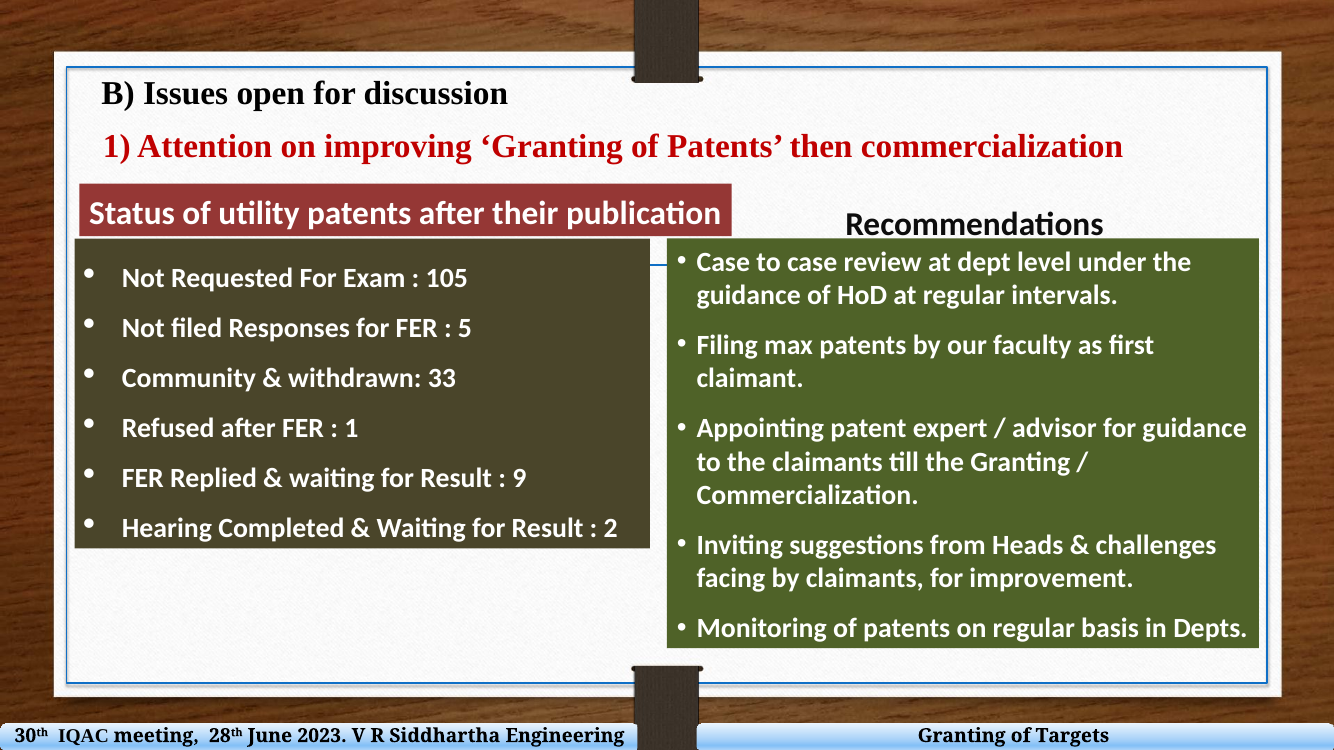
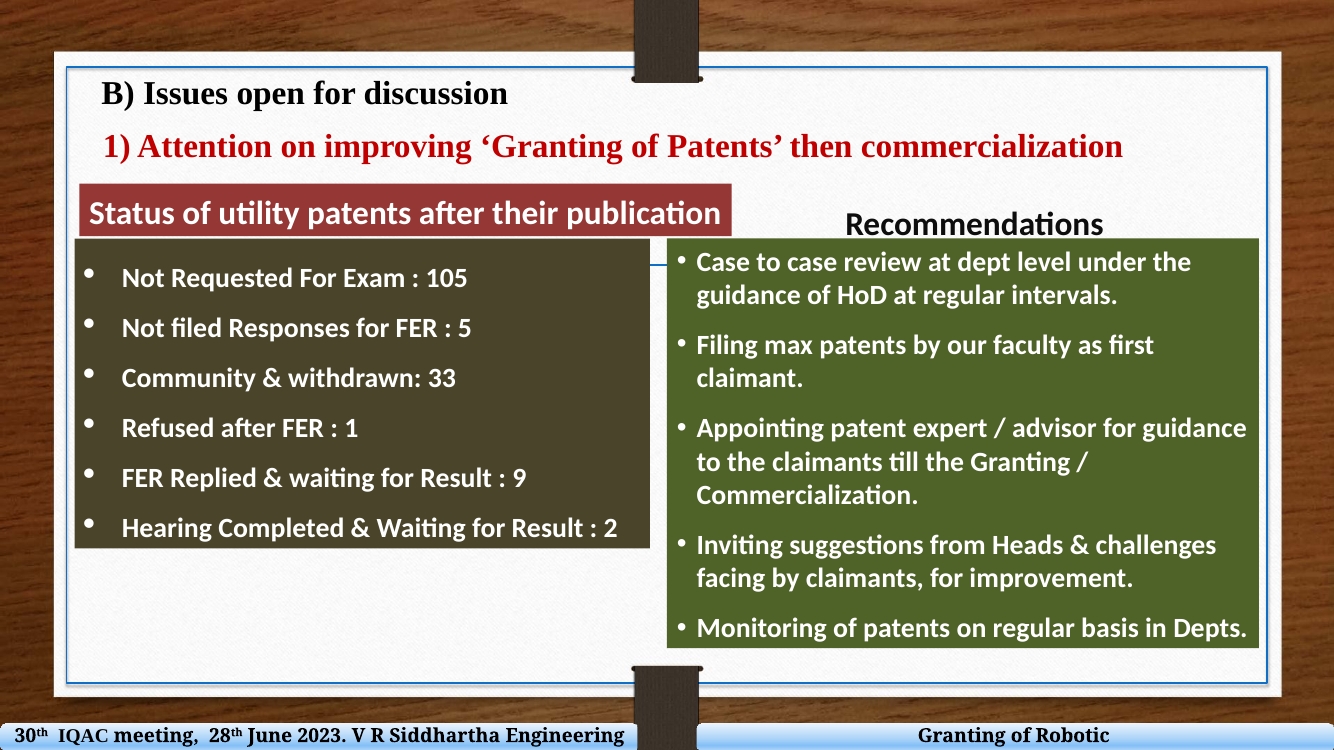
Targets: Targets -> Robotic (1072, 736)
